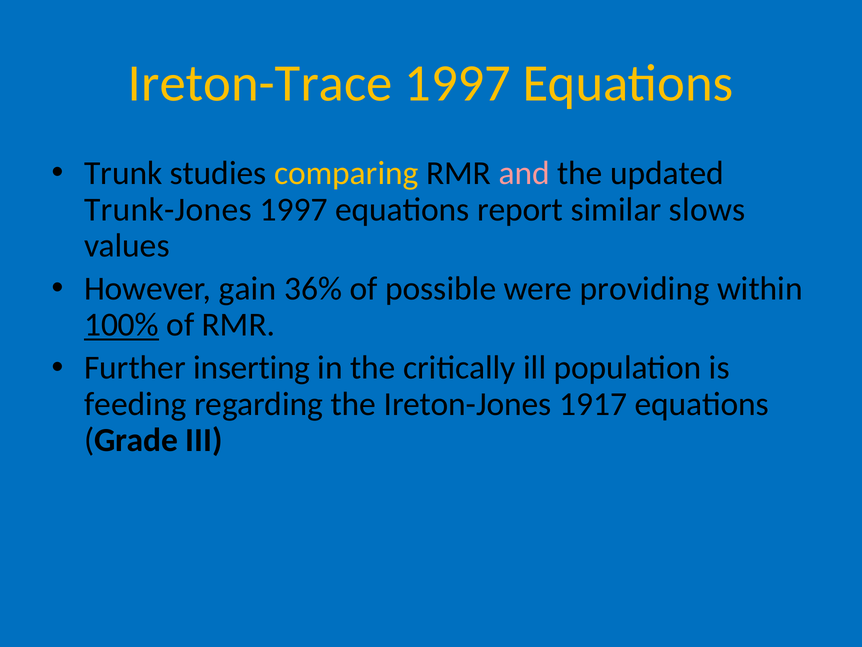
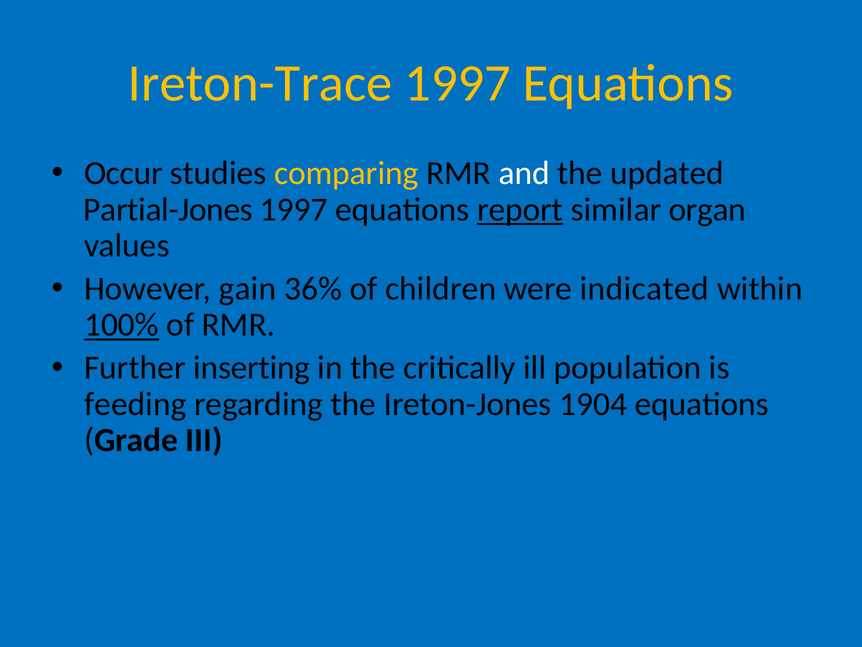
Trunk: Trunk -> Occur (123, 173)
and colour: pink -> white (524, 173)
Trunk-Jones: Trunk-Jones -> Partial-Jones (168, 209)
report underline: none -> present (520, 209)
slows: slows -> organ (707, 209)
possible: possible -> children (441, 288)
providing: providing -> indicated (644, 288)
1917: 1917 -> 1904 (593, 404)
